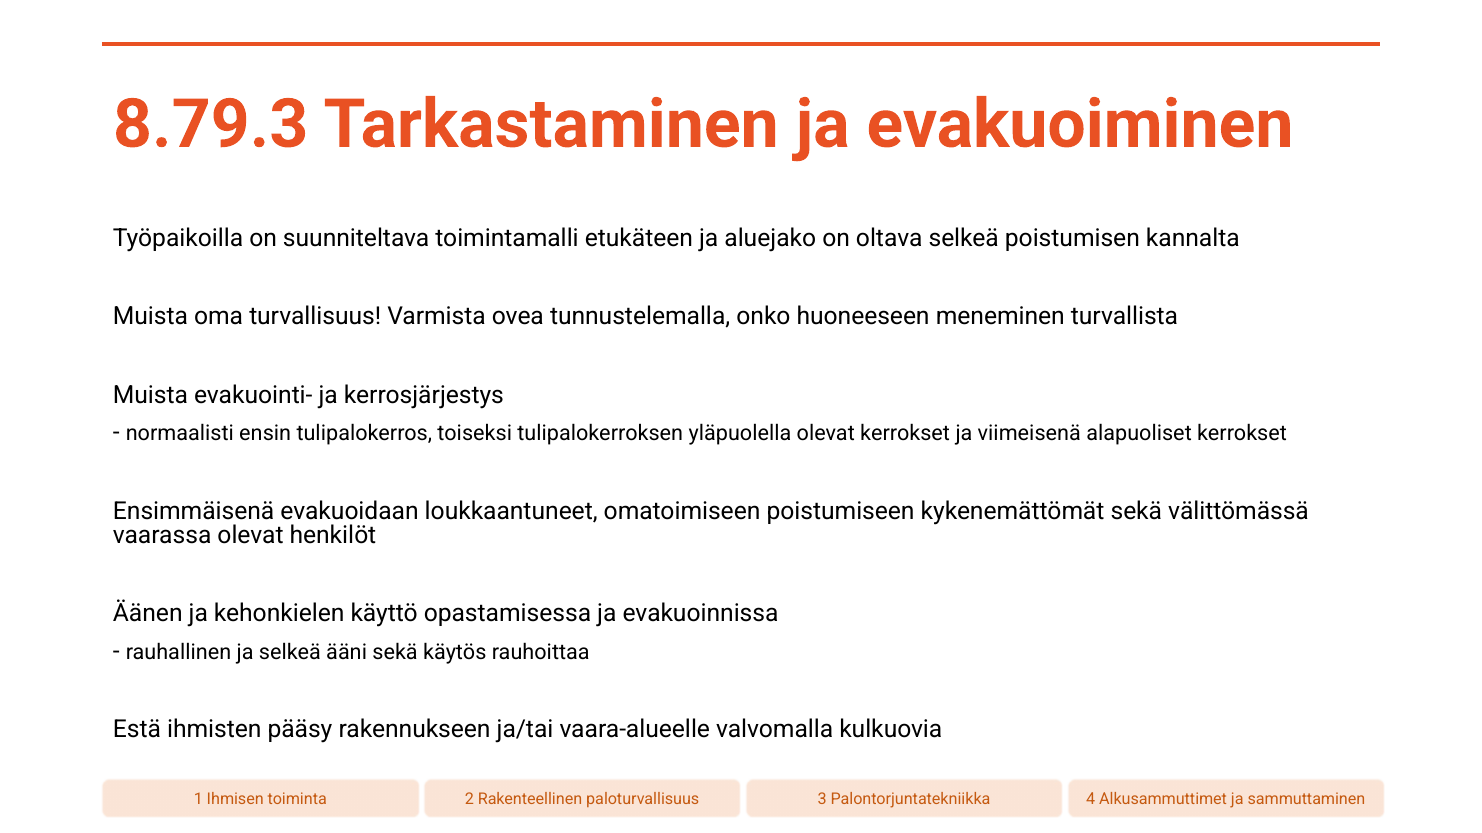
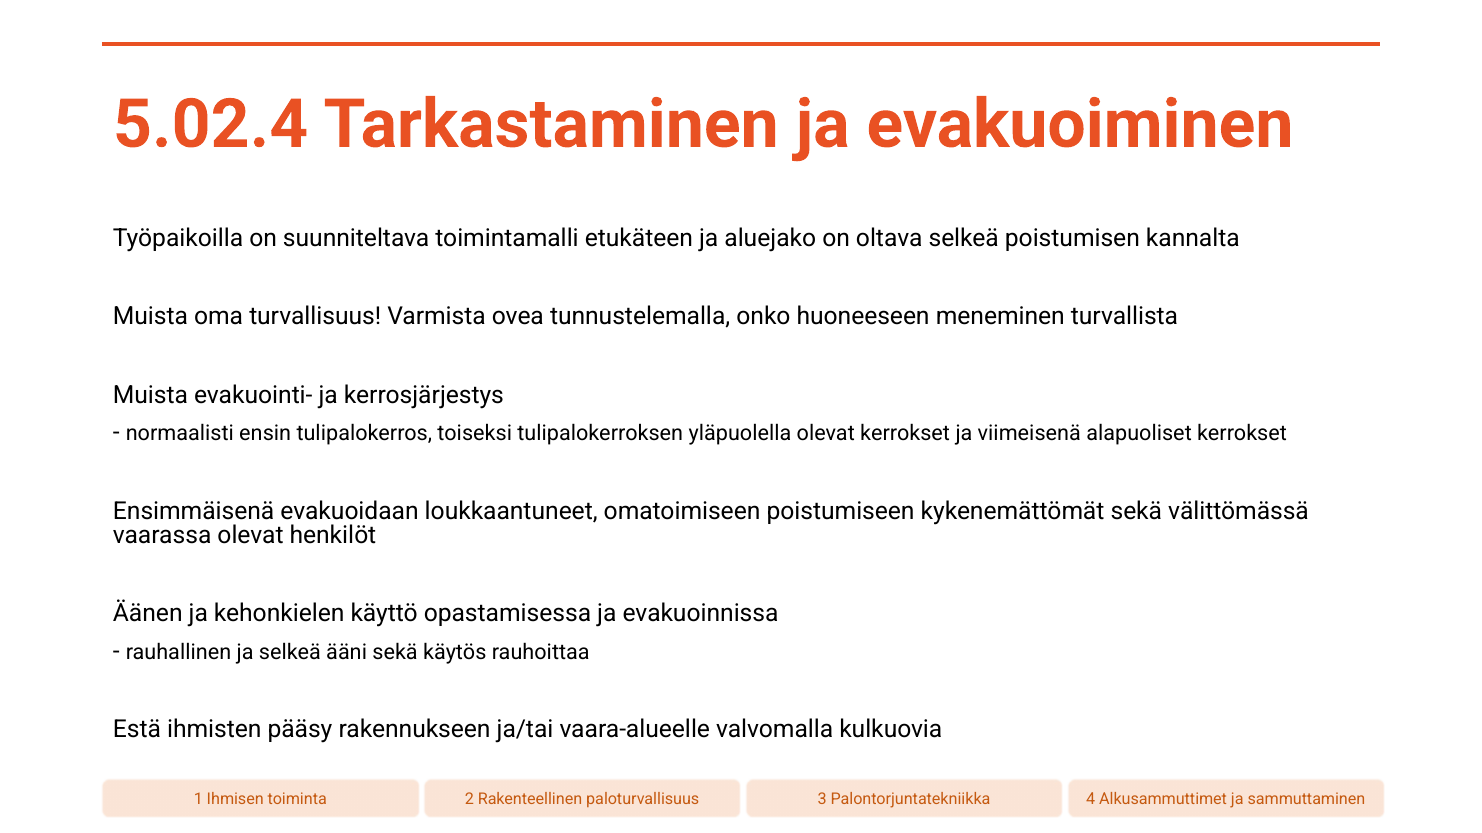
8.79.3: 8.79.3 -> 5.02.4 (211, 124)
